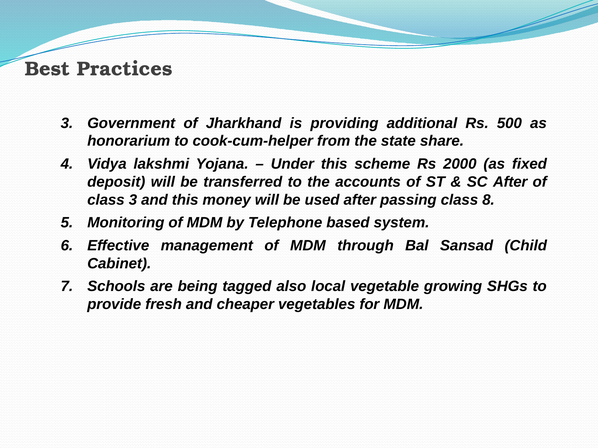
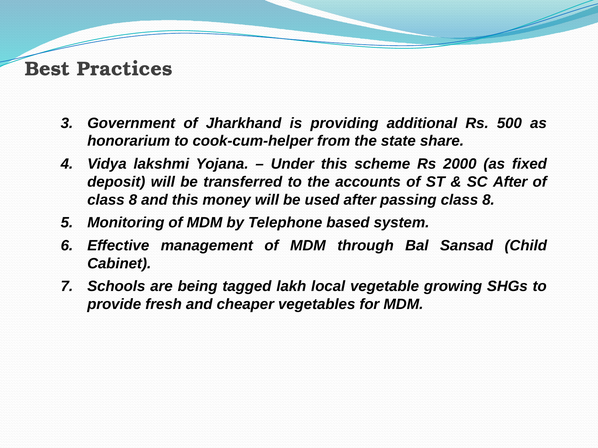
3: 3 -> 8 (133, 200)
also: also -> lakh (291, 287)
